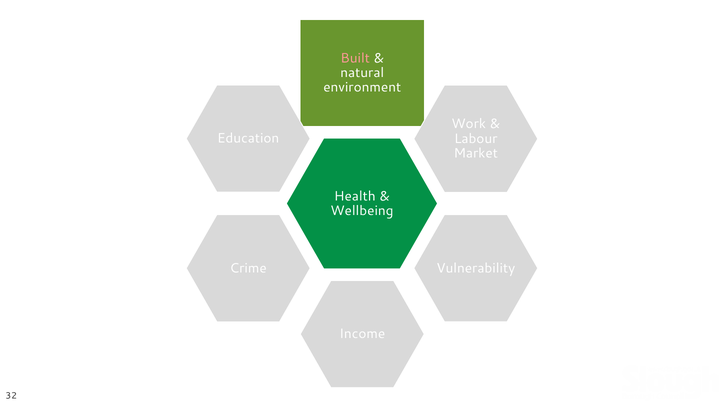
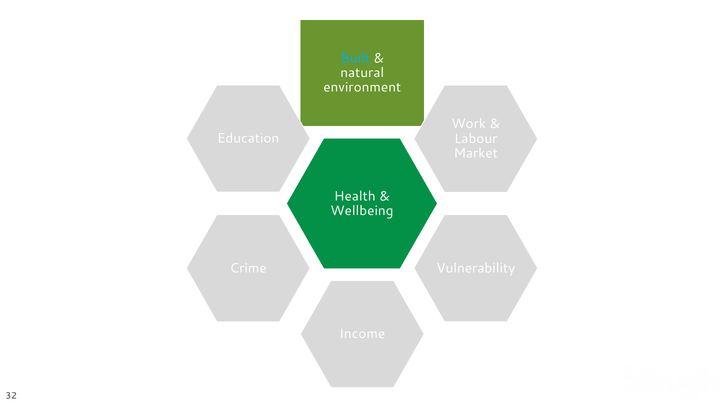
Built colour: pink -> light blue (355, 58)
